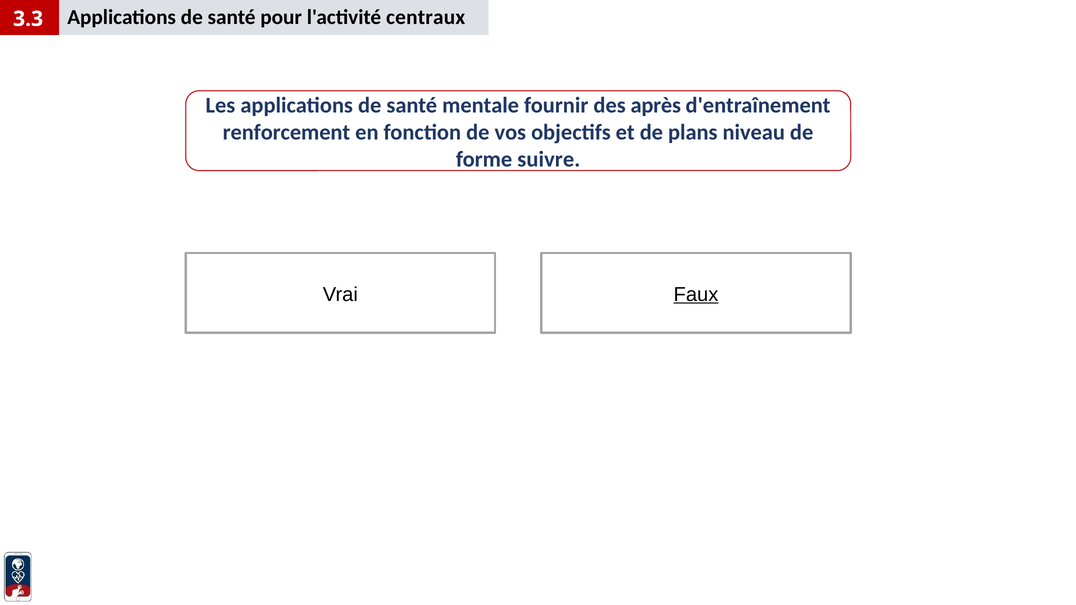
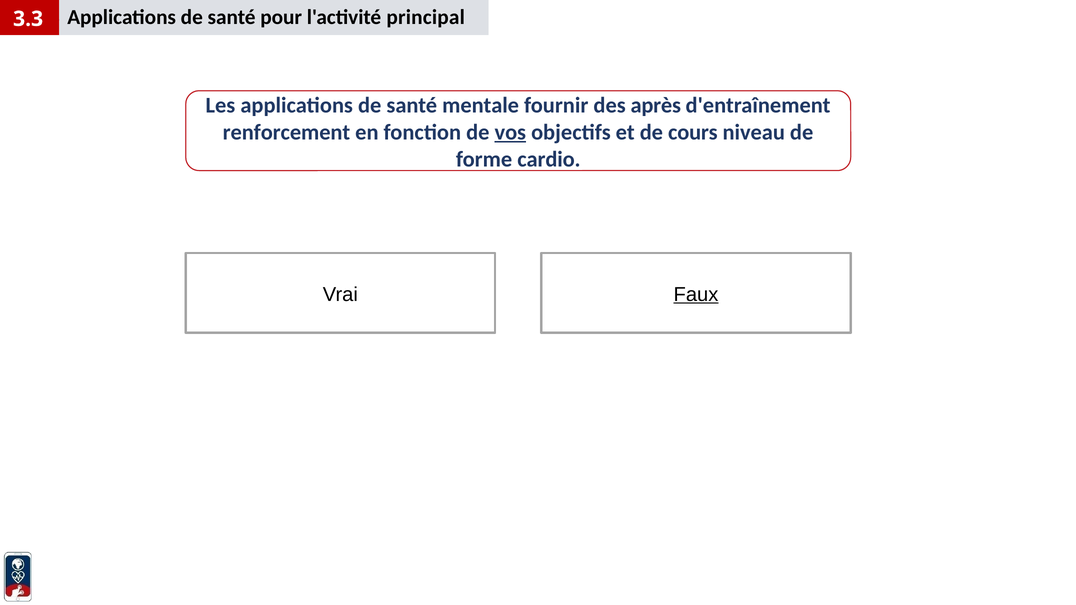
centraux: centraux -> principal (426, 17)
vos underline: none -> present (510, 132)
plans: plans -> cours (693, 132)
suivre: suivre -> cardio (549, 159)
